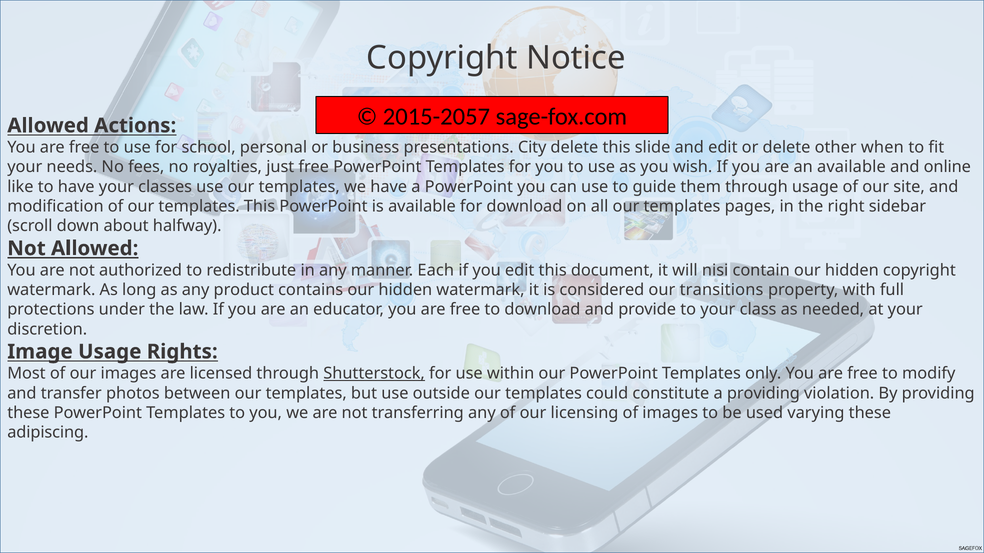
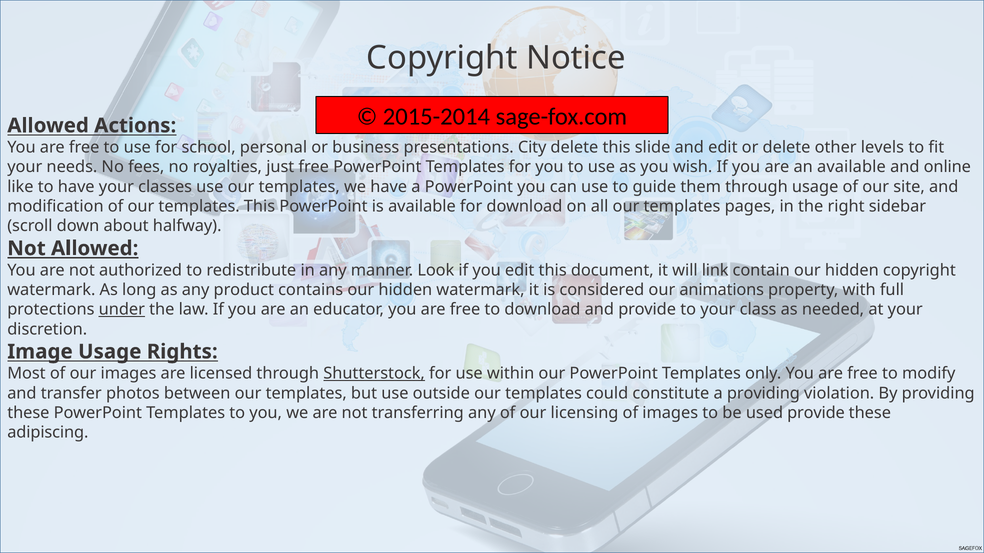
2015-2057: 2015-2057 -> 2015-2014 (436, 117)
when: when -> levels (882, 148)
Each: Each -> Look (436, 270)
nisi: nisi -> link (715, 270)
transitions: transitions -> animations (722, 290)
under underline: none -> present (122, 310)
used varying: varying -> provide (816, 413)
